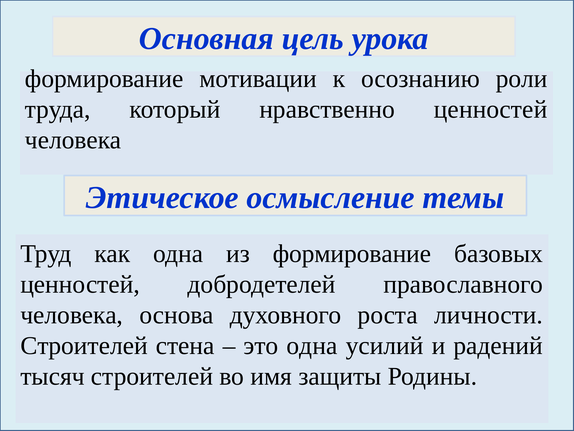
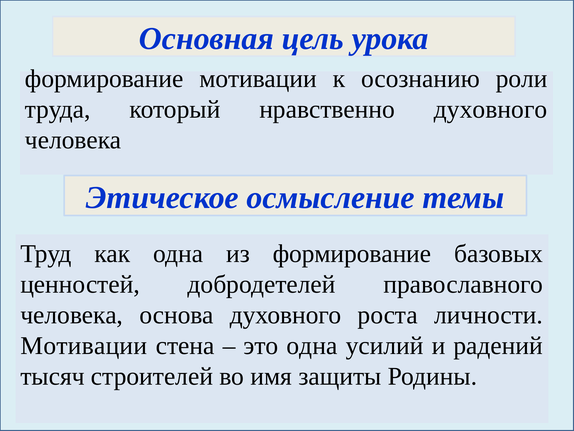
нравственно ценностей: ценностей -> духовного (491, 109)
Строителей: Строителей -> Мотивации (84, 345)
